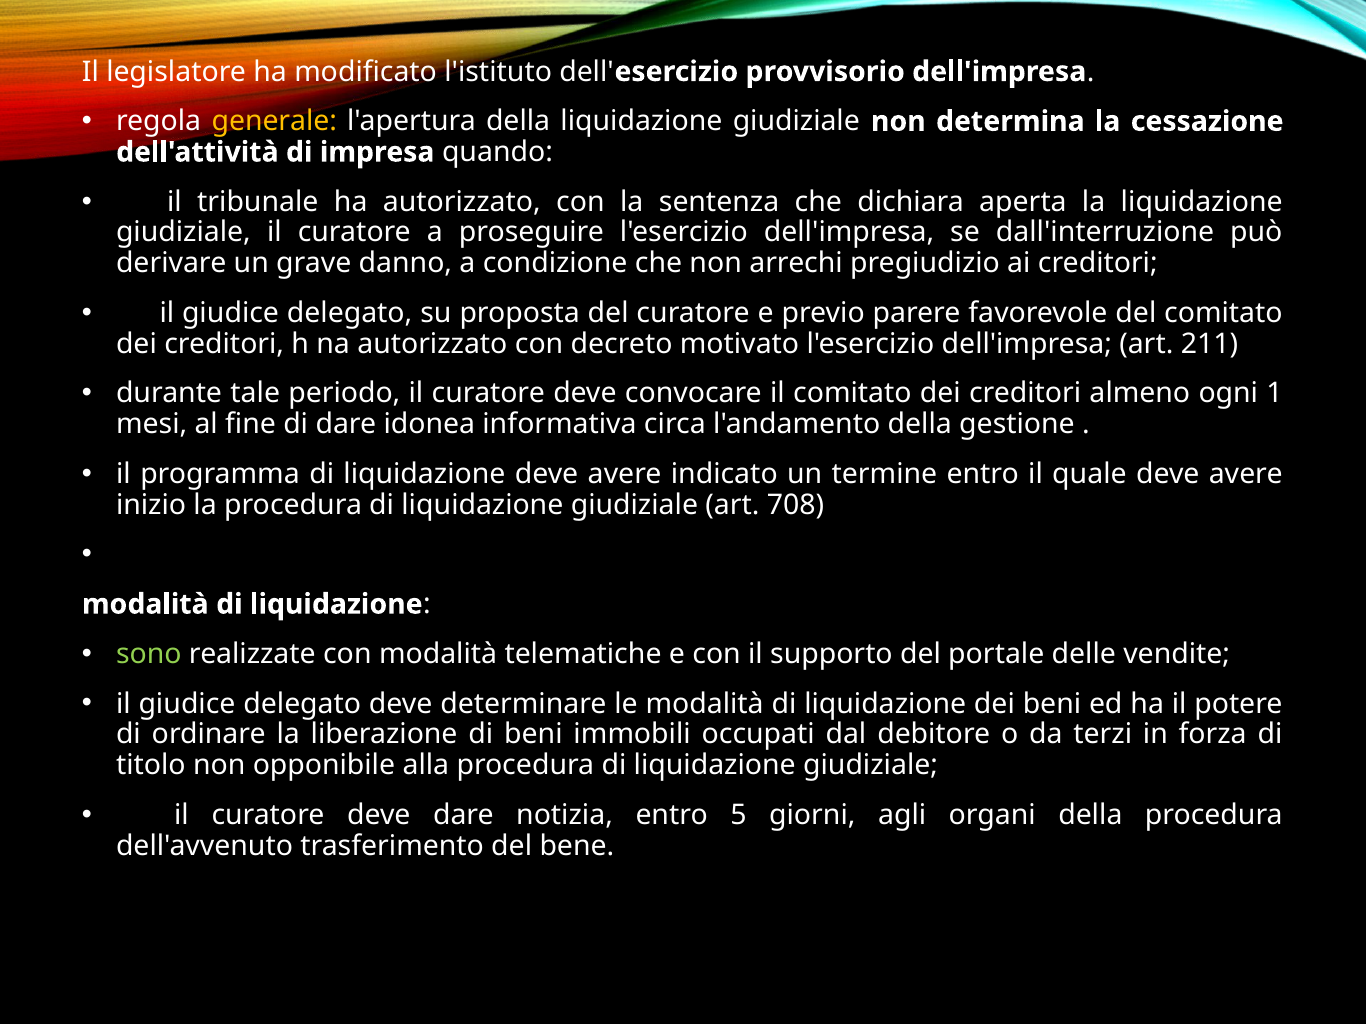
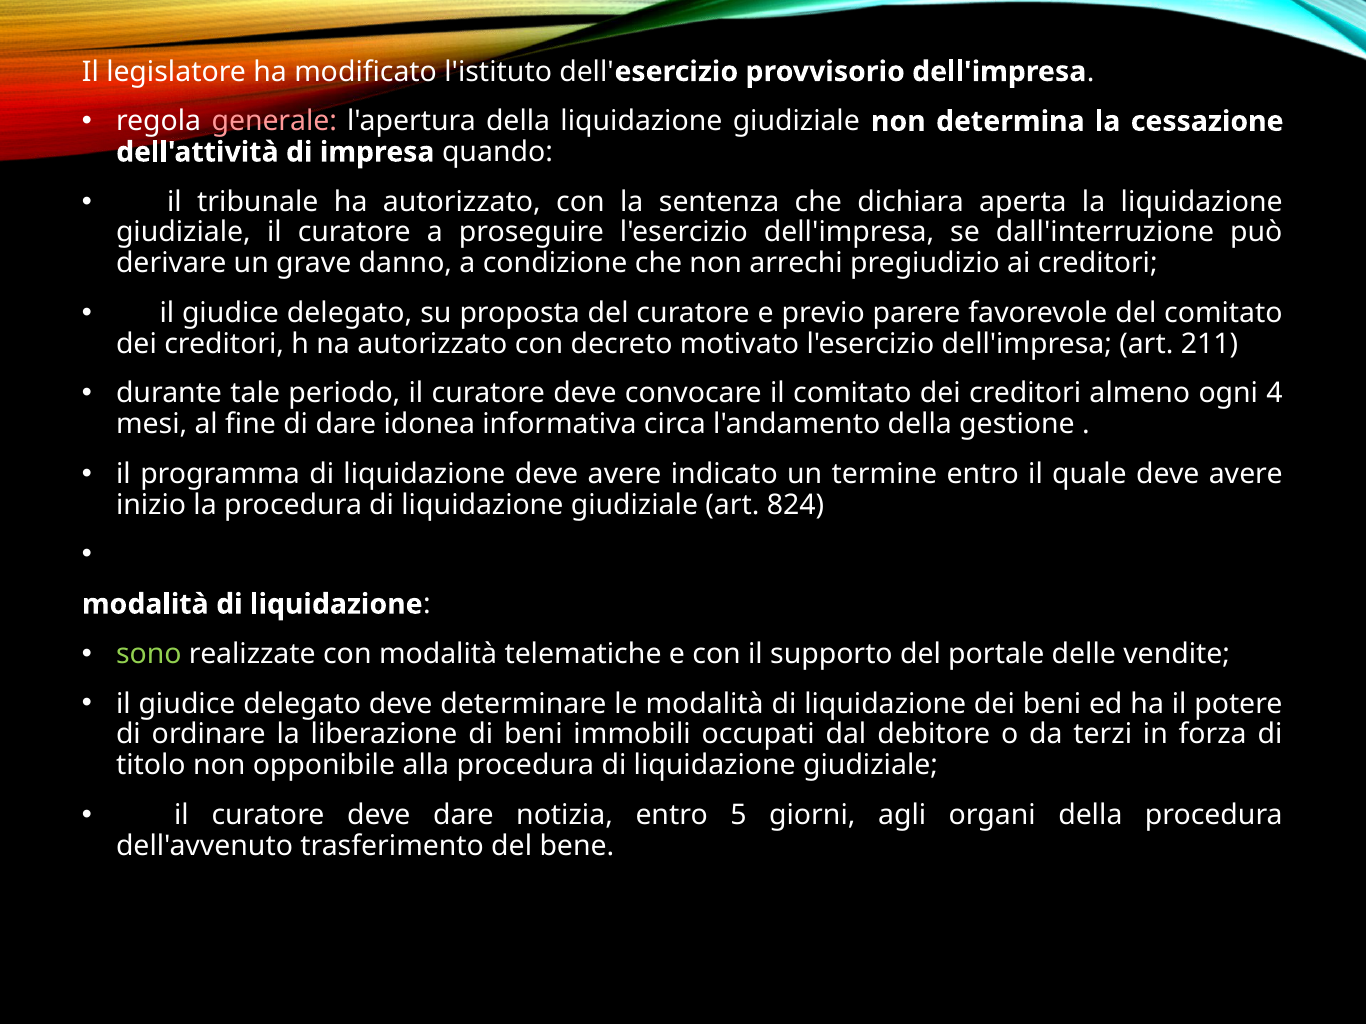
generale colour: yellow -> pink (274, 121)
1: 1 -> 4 (1274, 394)
708: 708 -> 824 (796, 505)
